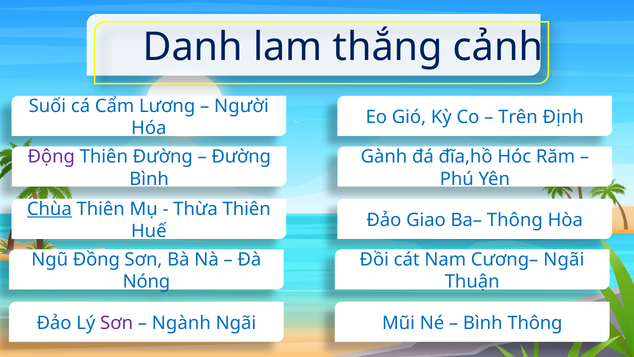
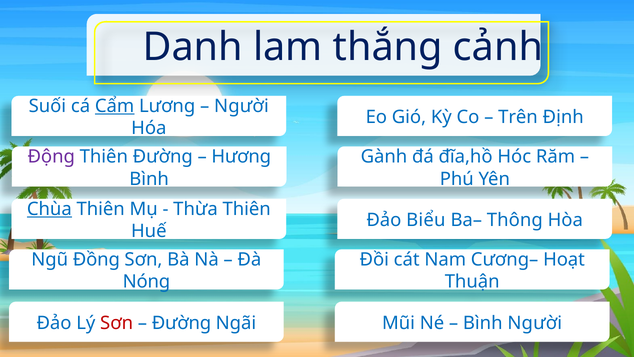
Cẩm underline: none -> present (115, 106)
Đường: Đường -> Hương (241, 157)
Giao: Giao -> Biểu (426, 220)
Cương– Ngãi: Ngãi -> Hoạt (564, 259)
Sơn colour: purple -> red (117, 323)
Ngành: Ngành -> Đường (181, 323)
Bình Thông: Thông -> Người (535, 323)
